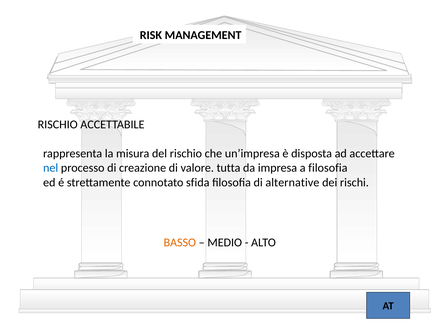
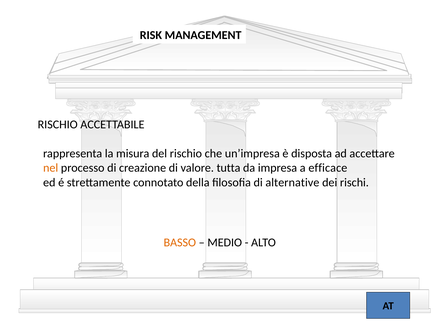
nel colour: blue -> orange (51, 168)
a filosofia: filosofia -> efficace (328, 168)
sfida: sfida -> della (198, 182)
